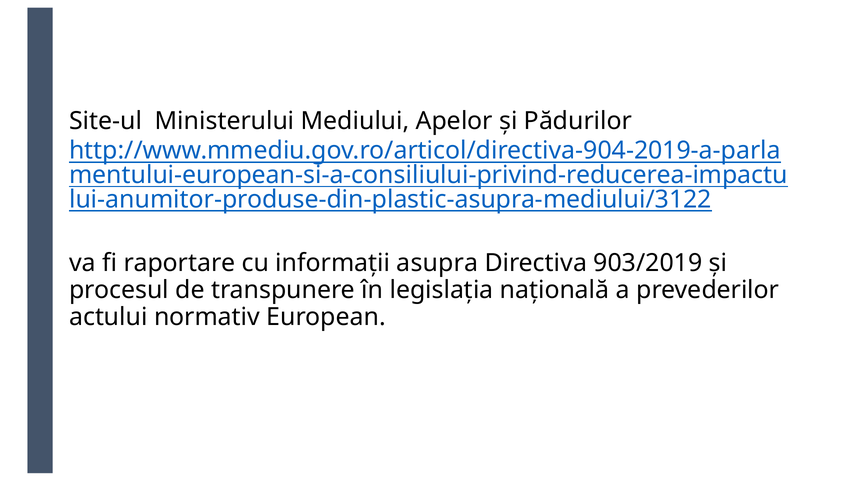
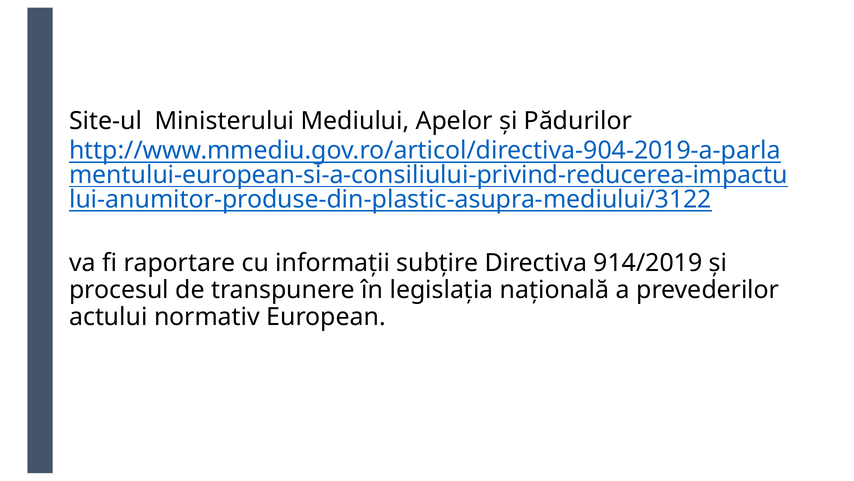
asupra: asupra -> subțire (437, 263)
903/2019: 903/2019 -> 914/2019 (648, 263)
